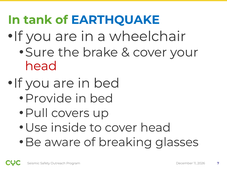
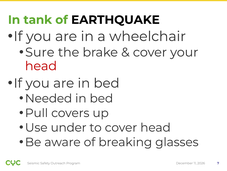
EARTHQUAKE colour: blue -> black (115, 20)
Provide: Provide -> Needed (49, 98)
inside: inside -> under (69, 127)
